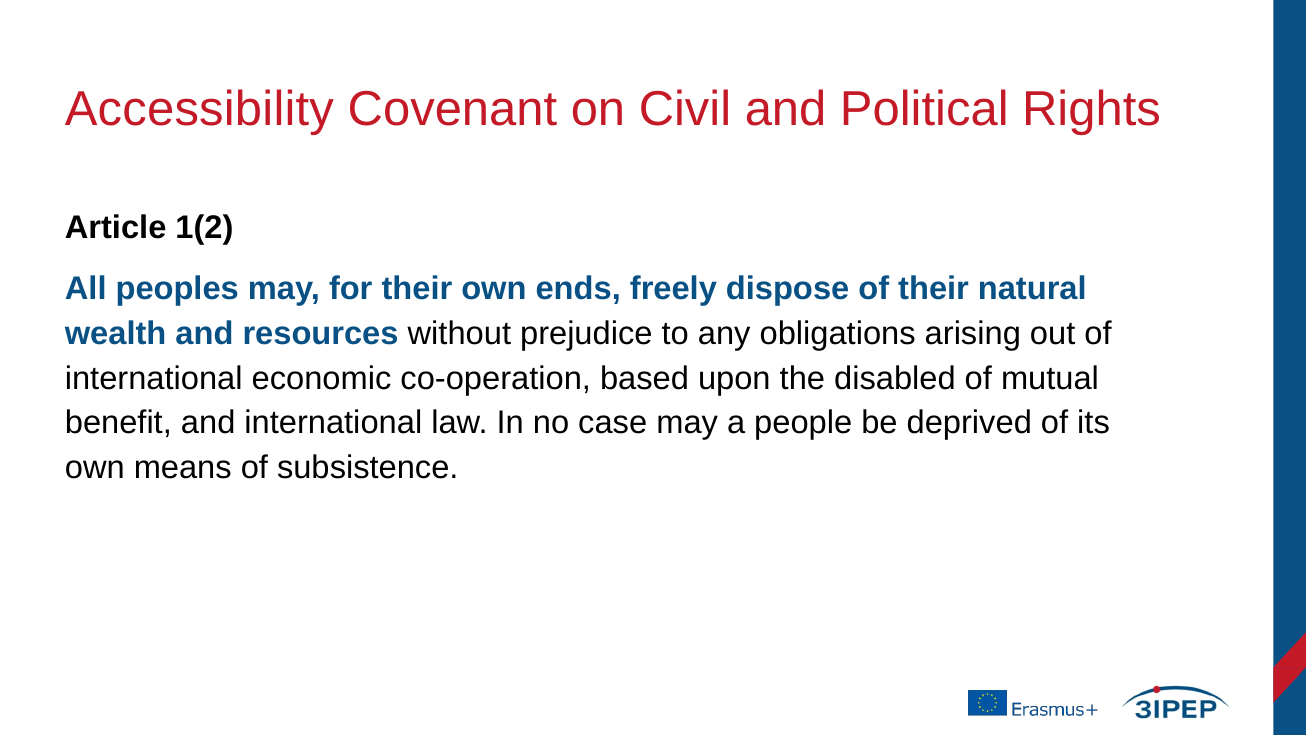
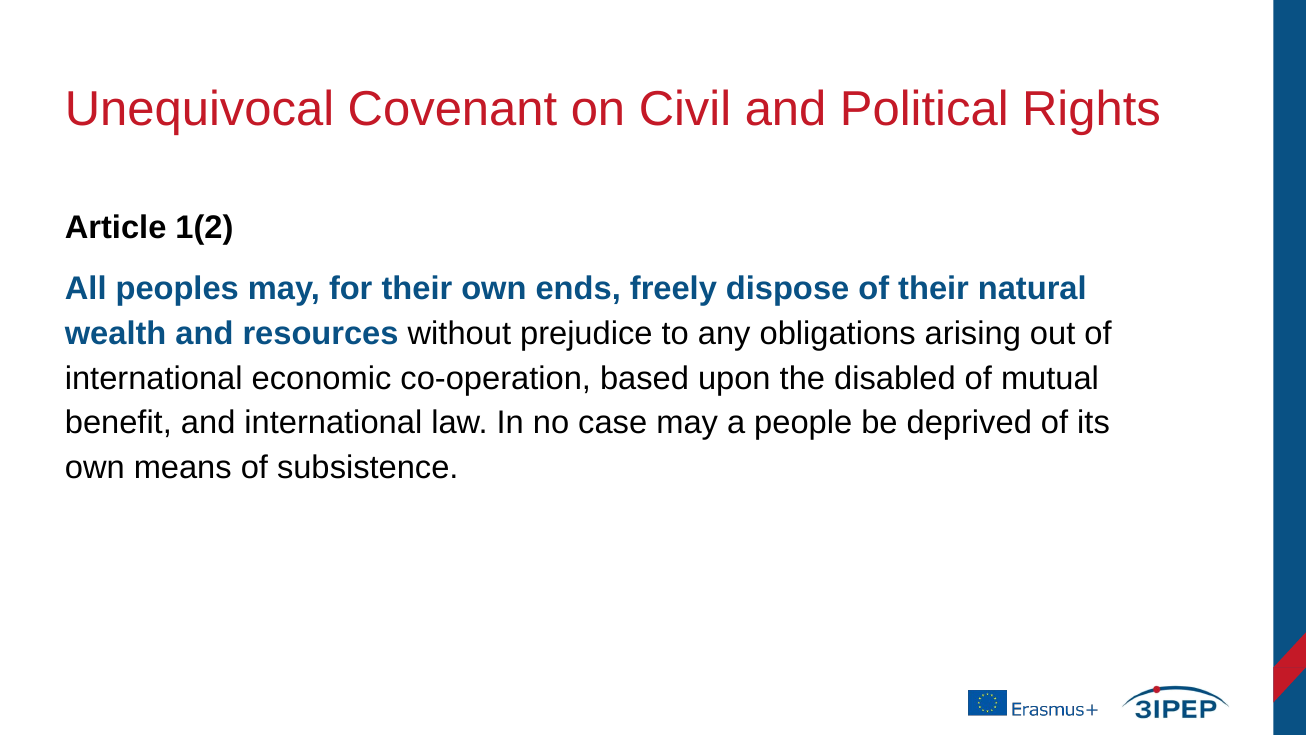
Accessibility: Accessibility -> Unequivocal (200, 110)
